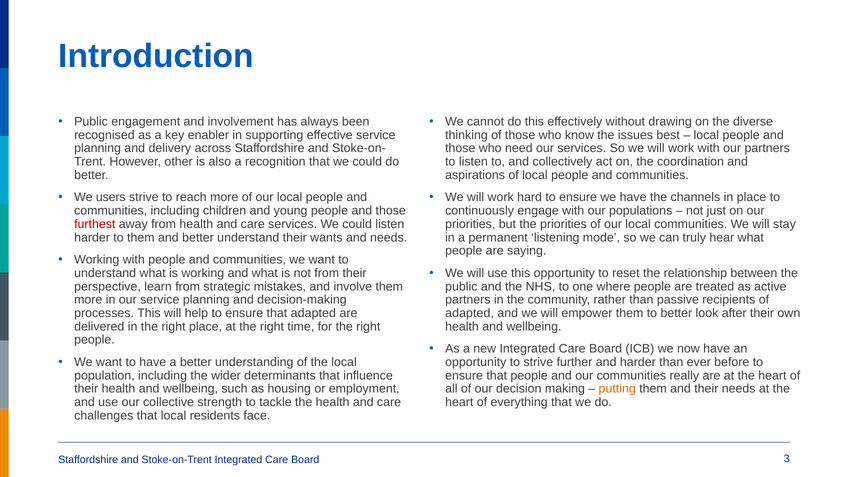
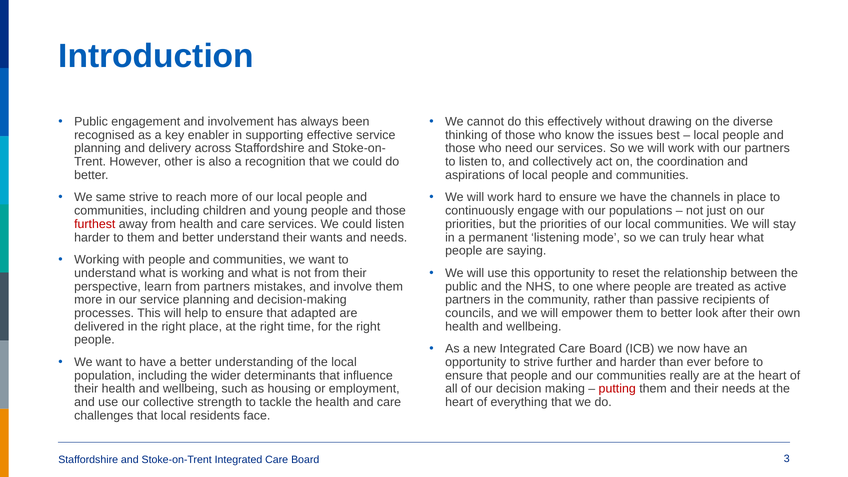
users: users -> same (111, 197)
from strategic: strategic -> partners (227, 286)
adapted: adapted -> councils (470, 313)
putting colour: orange -> red (617, 389)
